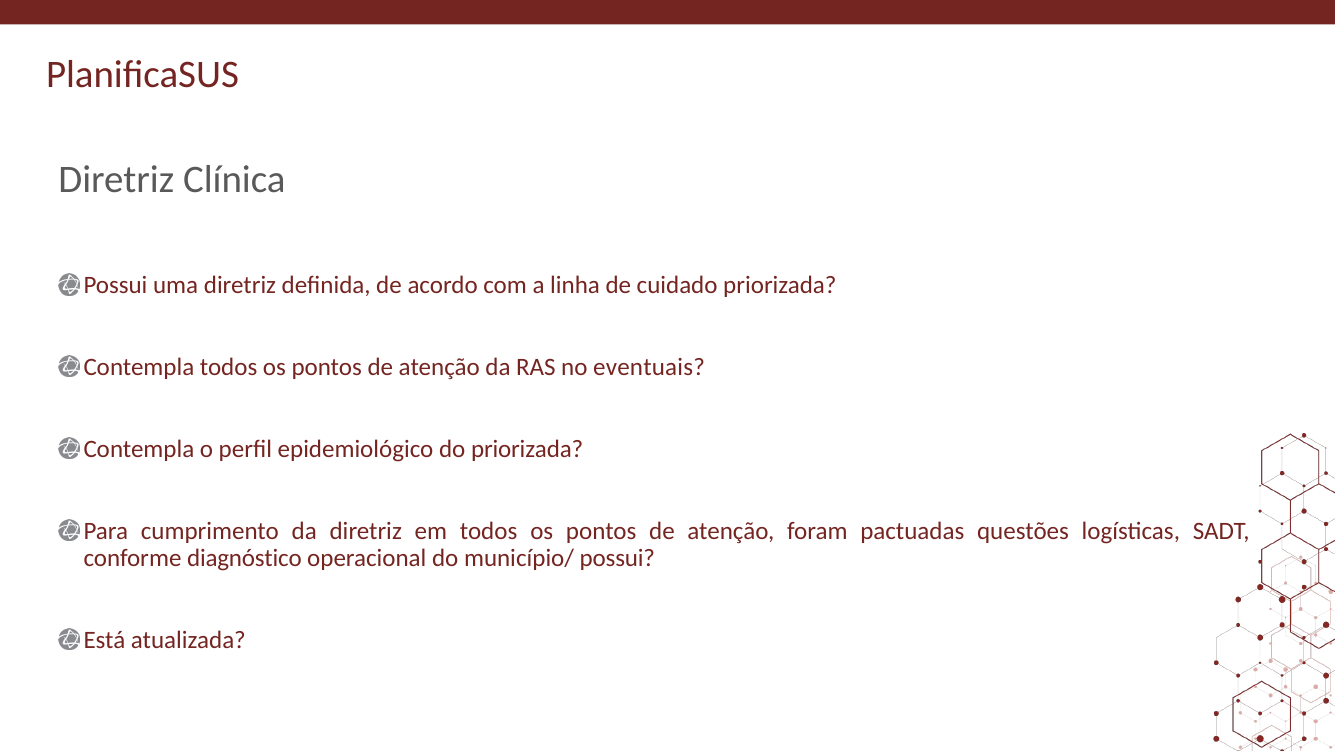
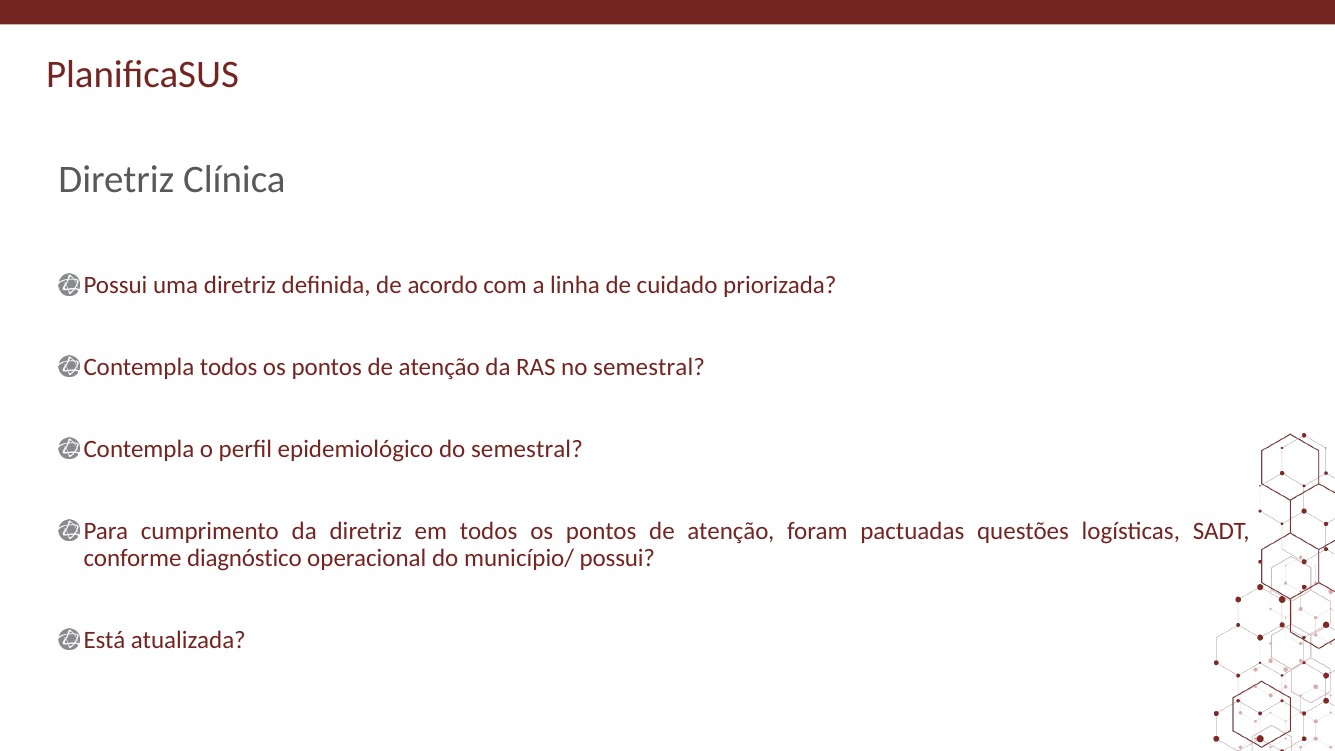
no eventuais: eventuais -> semestral (649, 368)
do priorizada: priorizada -> semestral (527, 449)
